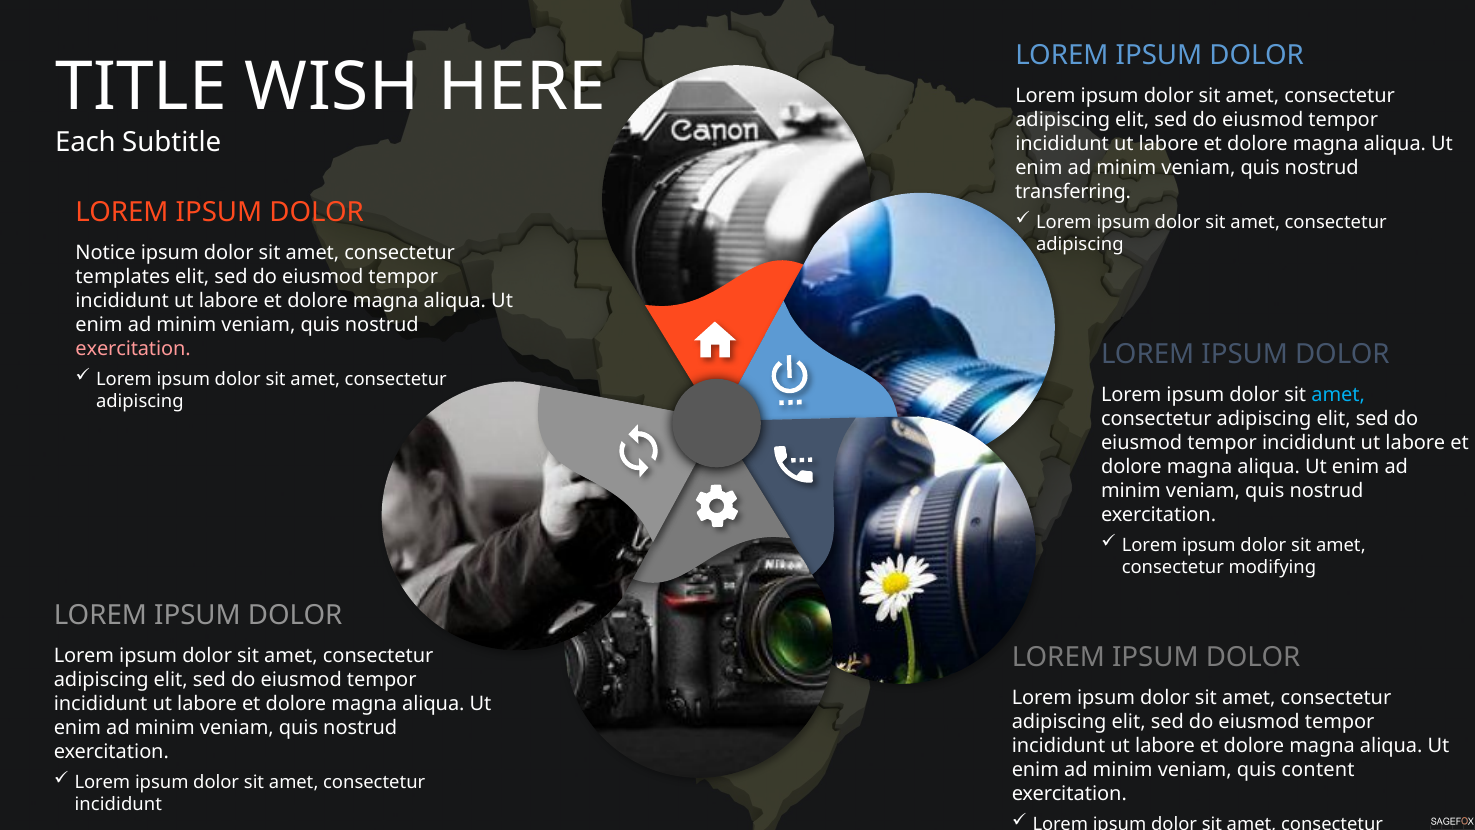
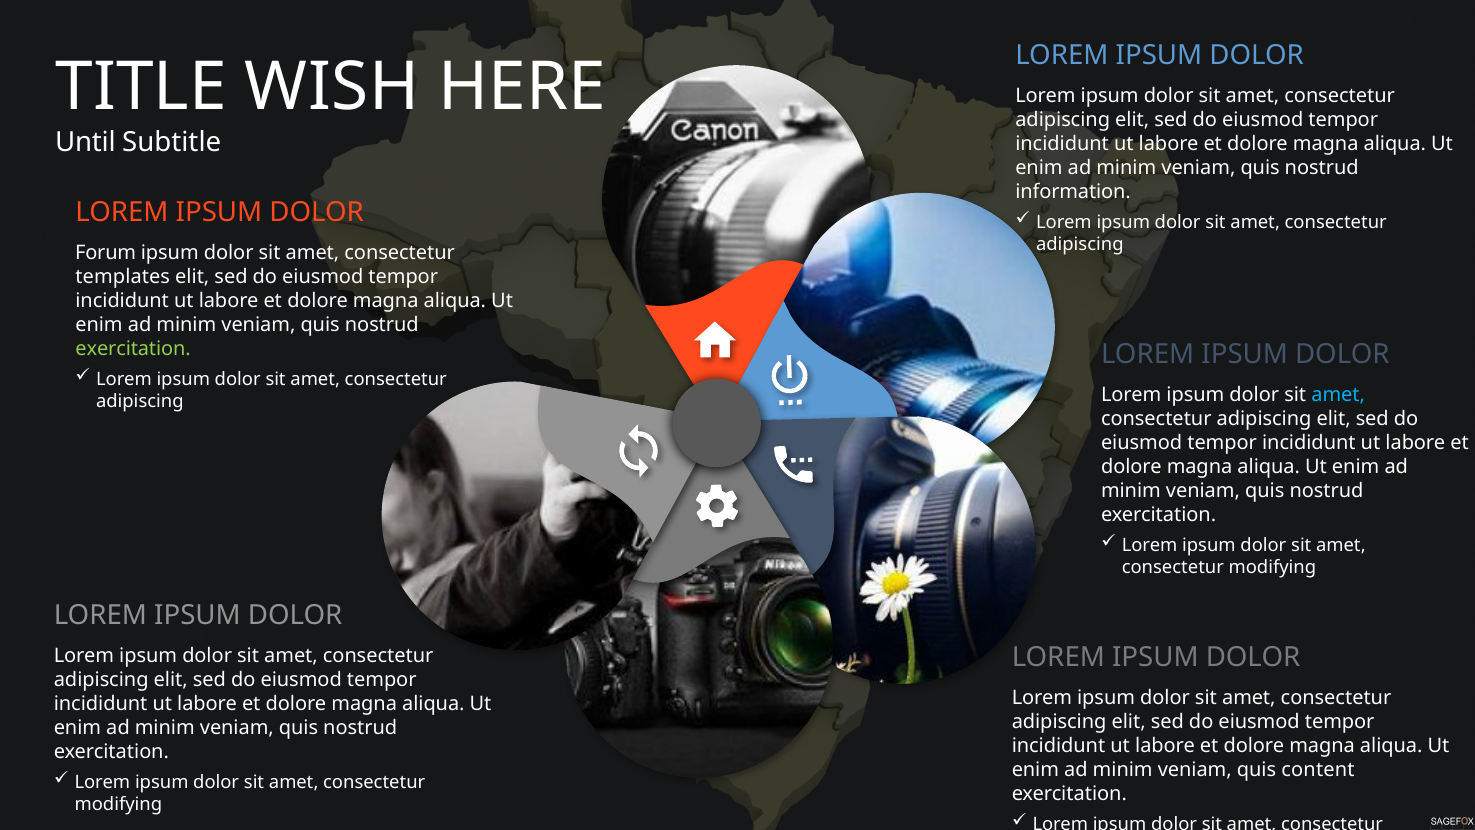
Each: Each -> Until (85, 142)
transferring: transferring -> information (1073, 192)
Notice: Notice -> Forum (106, 253)
exercitation colour: pink -> light green (133, 349)
incididunt: incididunt -> modifying (118, 804)
